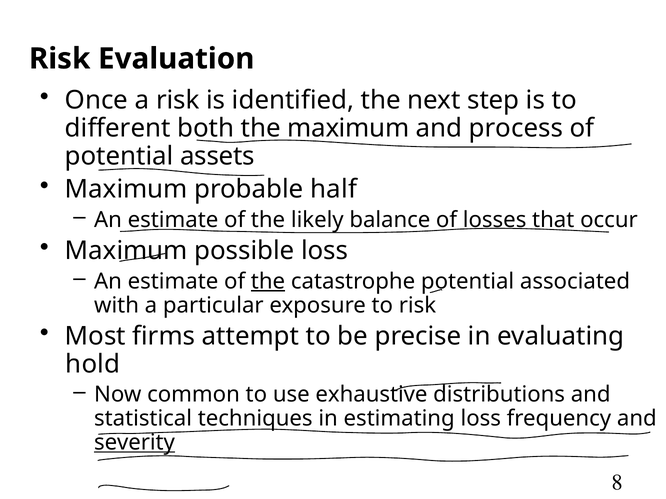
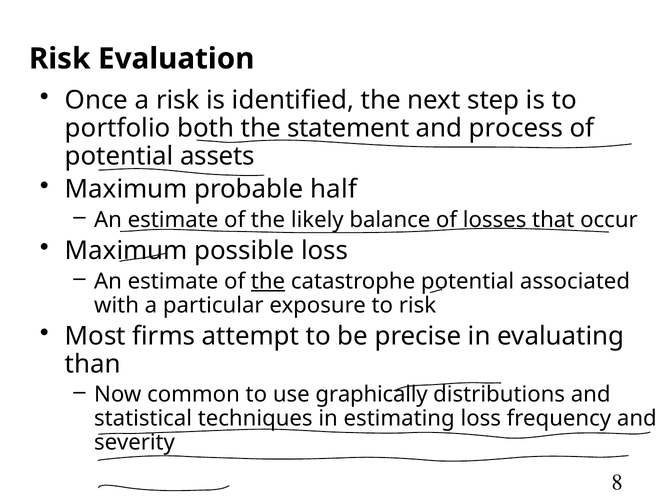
different: different -> portfolio (118, 128)
the maximum: maximum -> statement (348, 128)
hold: hold -> than (93, 365)
exhaustive: exhaustive -> graphically (372, 395)
severity underline: present -> none (134, 443)
